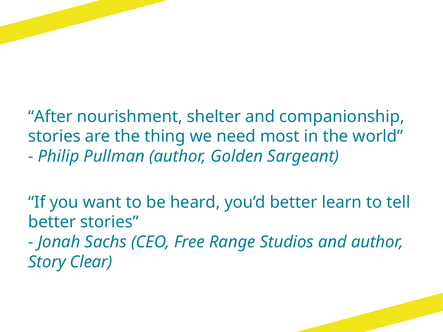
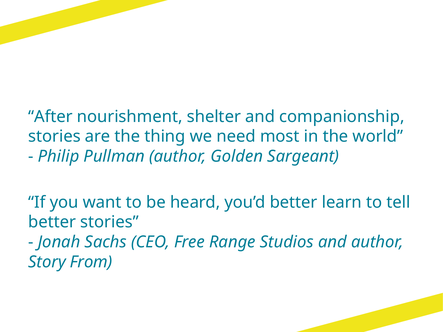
Clear: Clear -> From (91, 262)
